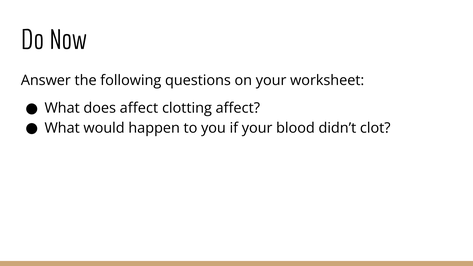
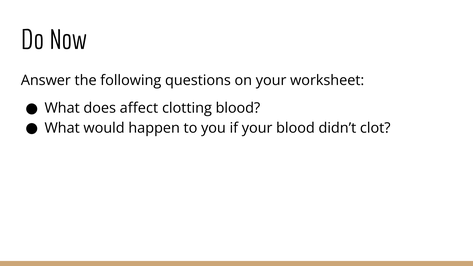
clotting affect: affect -> blood (238, 108)
